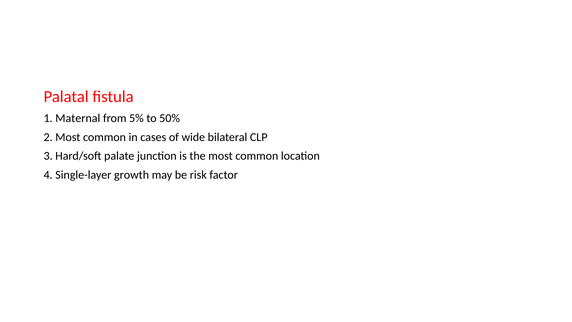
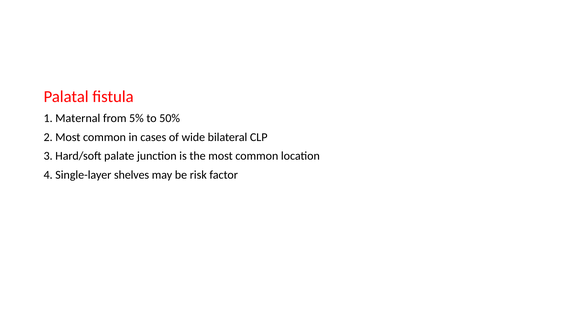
growth: growth -> shelves (132, 175)
